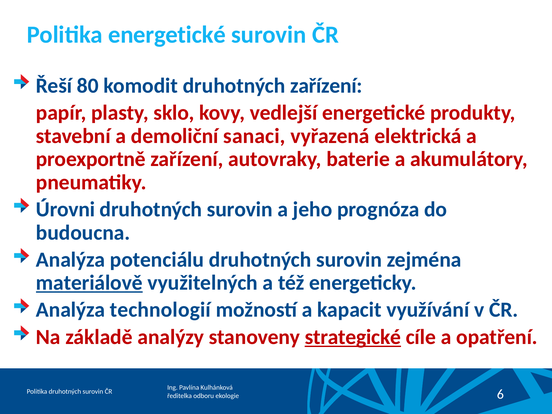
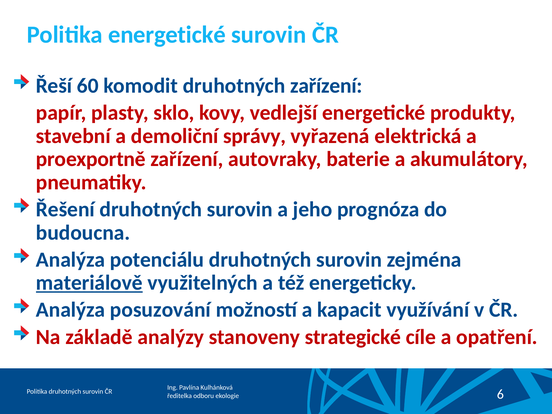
80: 80 -> 60 (88, 86)
sanaci: sanaci -> správy (255, 136)
Úrovni: Úrovni -> Řešení (65, 209)
technologií: technologií -> posuzování (160, 310)
strategické underline: present -> none (353, 337)
